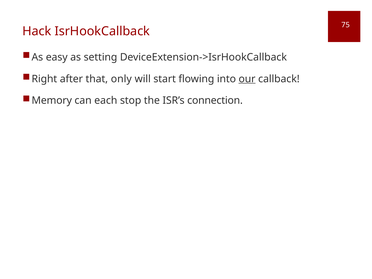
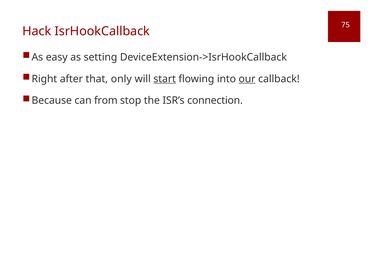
start underline: none -> present (165, 79)
Memory: Memory -> Because (52, 101)
each: each -> from (106, 101)
